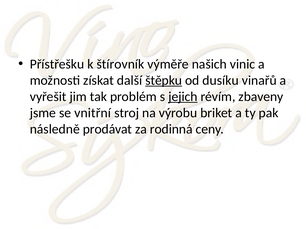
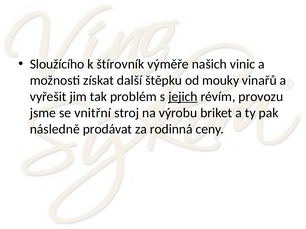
Přístřešku: Přístřešku -> Sloužícího (57, 64)
štěpku underline: present -> none (164, 81)
dusíku: dusíku -> mouky (221, 81)
zbaveny: zbaveny -> provozu (261, 97)
